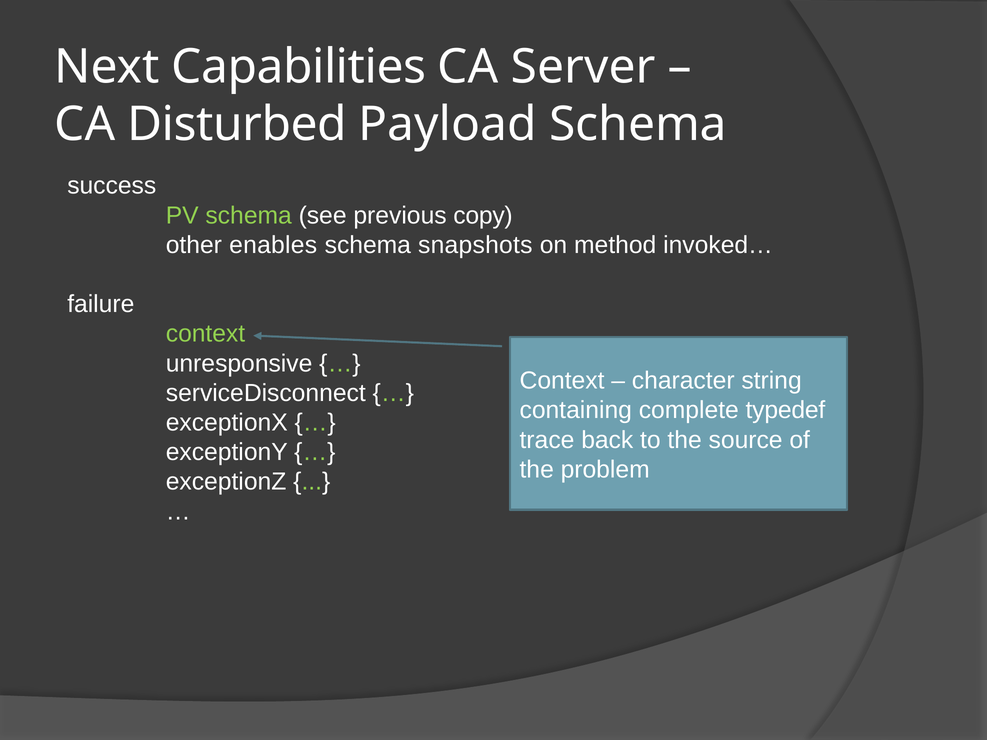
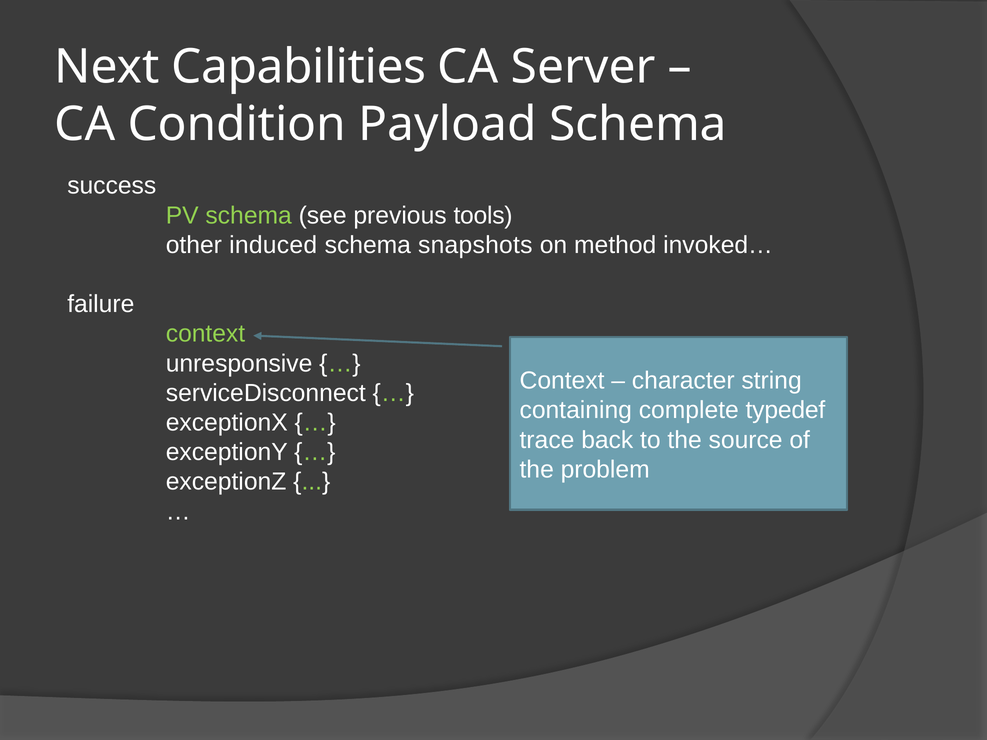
Disturbed: Disturbed -> Condition (237, 124)
copy: copy -> tools (483, 215)
enables: enables -> induced (273, 245)
